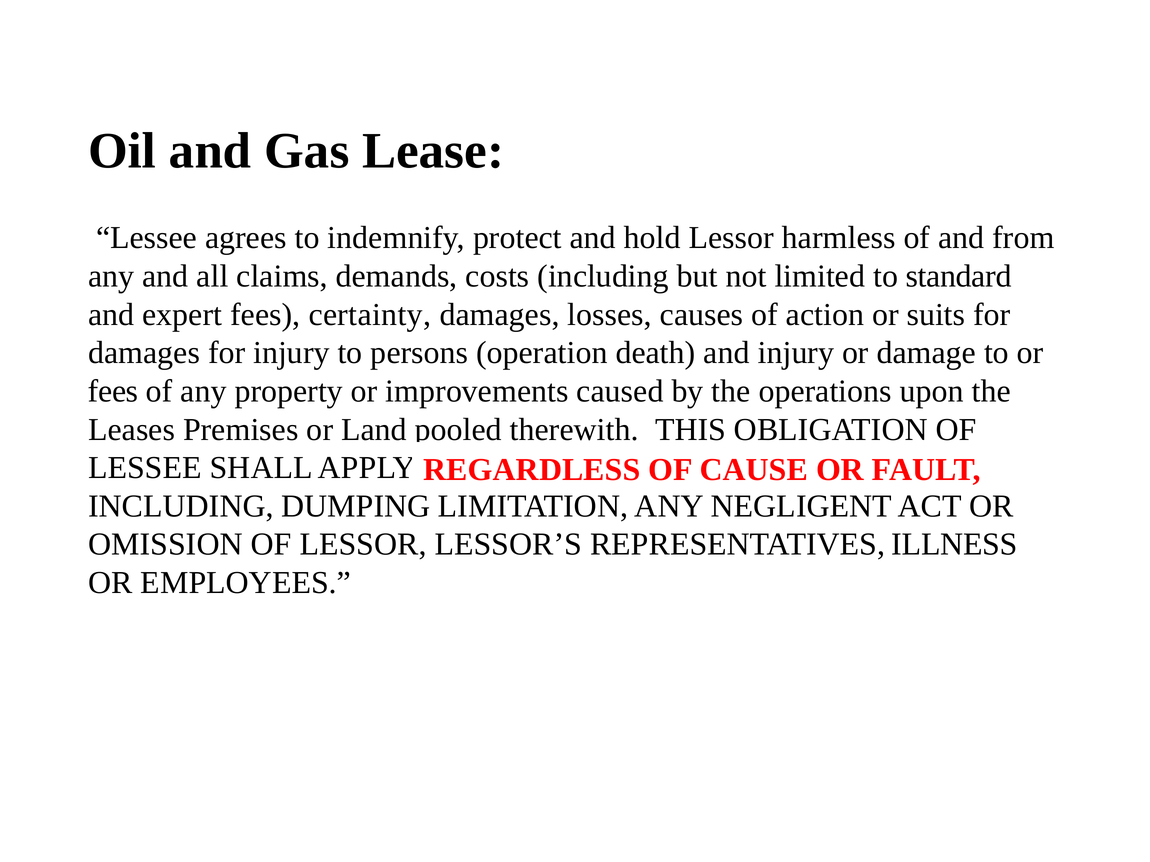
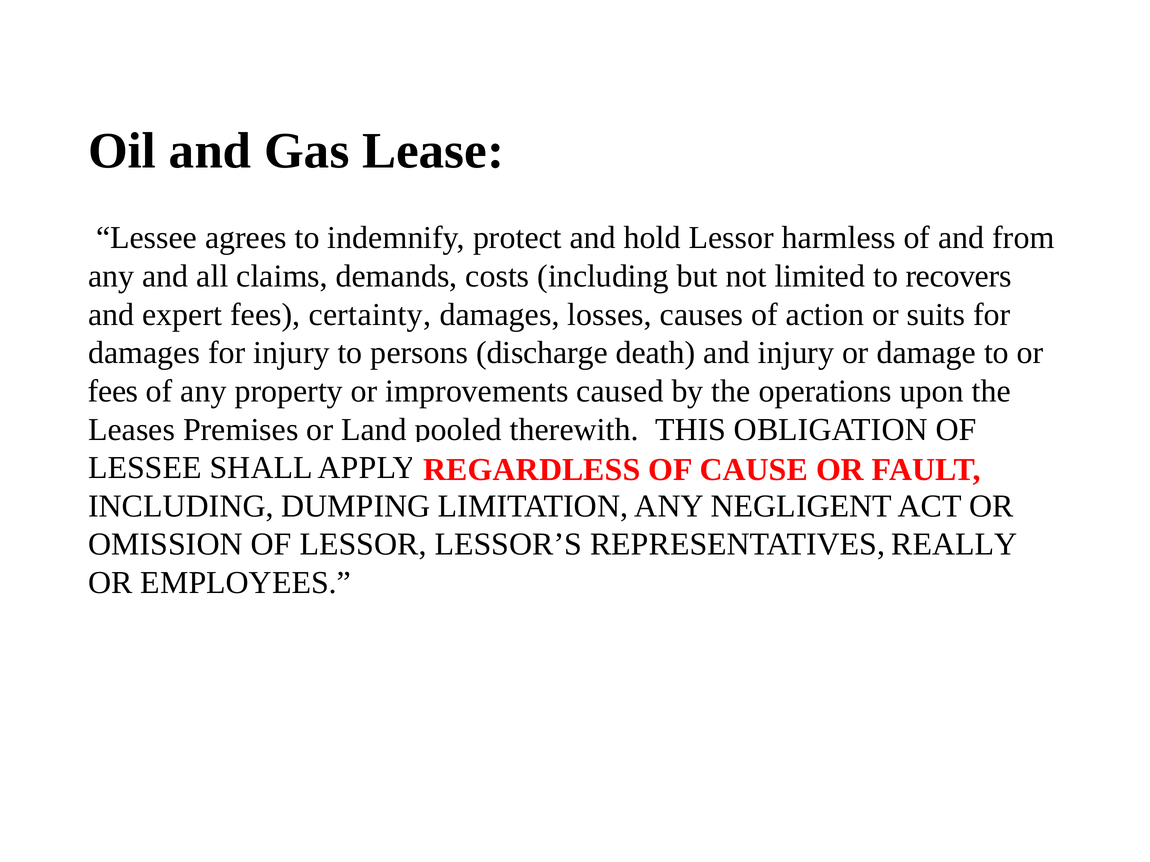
standard: standard -> recovers (959, 276)
operation: operation -> discharge (542, 353)
ILLNESS: ILLNESS -> REALLY (954, 545)
